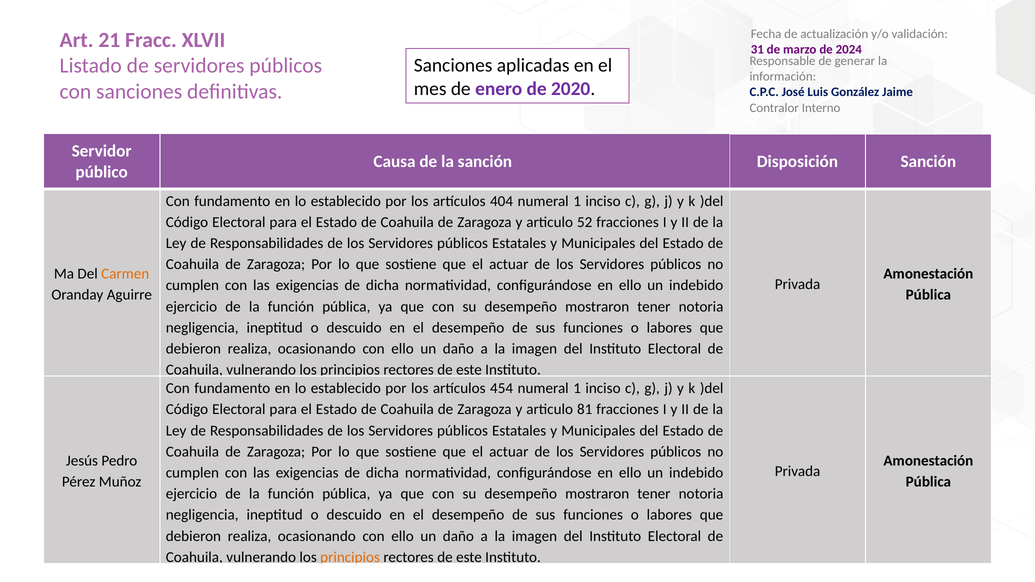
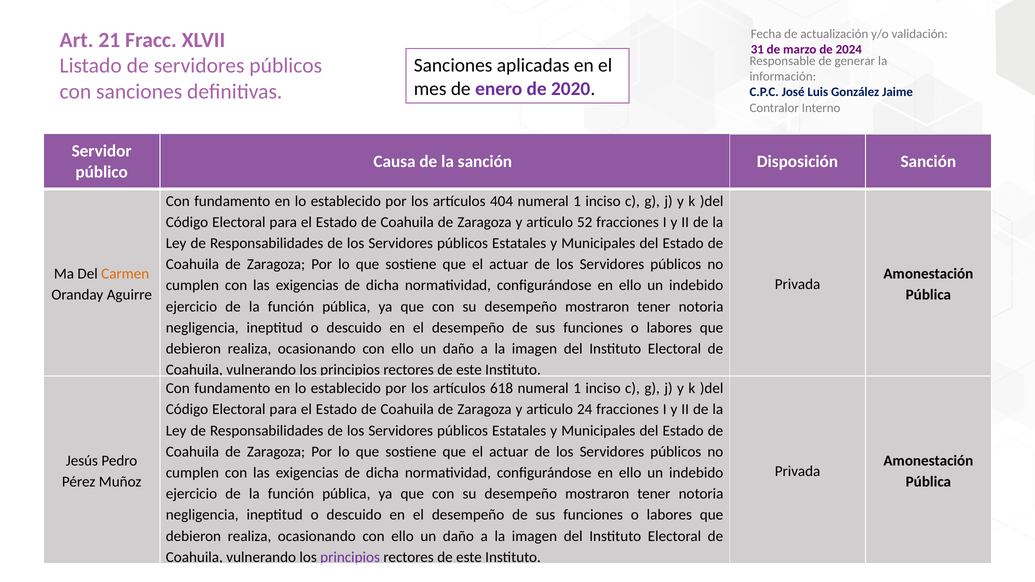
454: 454 -> 618 (502, 388)
81: 81 -> 24 (585, 410)
principios colour: orange -> purple (350, 557)
